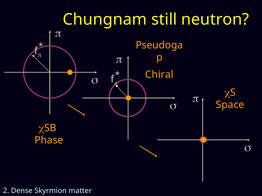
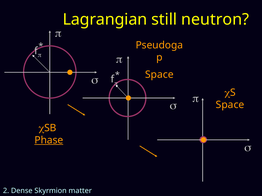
Chungnam: Chungnam -> Lagrangian (105, 20)
Chiral: Chiral -> Space (159, 75)
Phase underline: none -> present (49, 140)
